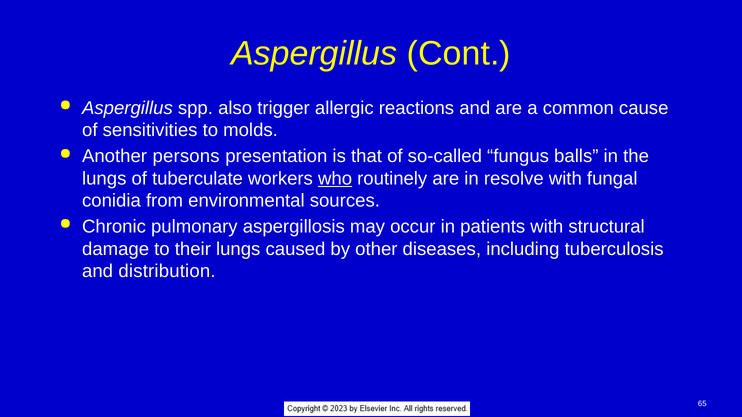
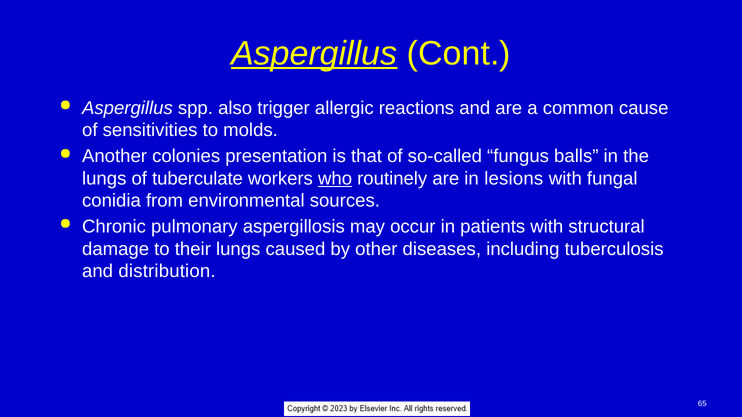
Aspergillus underline: none -> present (314, 53)
persons: persons -> colonies (186, 156)
resolve: resolve -> lesions (514, 179)
